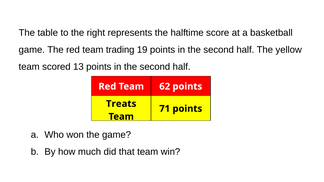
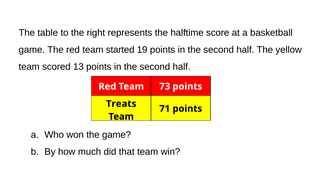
trading: trading -> started (120, 50)
62: 62 -> 73 (165, 87)
